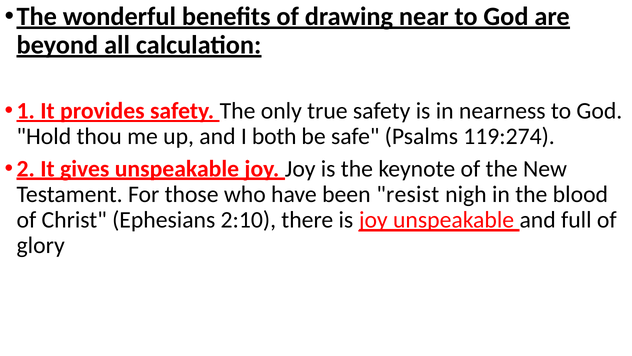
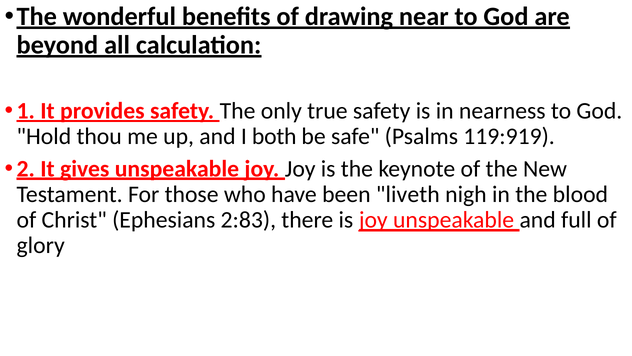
119:274: 119:274 -> 119:919 (509, 136)
resist: resist -> liveth (408, 194)
2:10: 2:10 -> 2:83 (248, 220)
